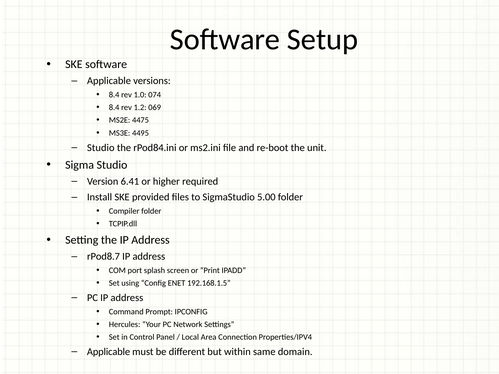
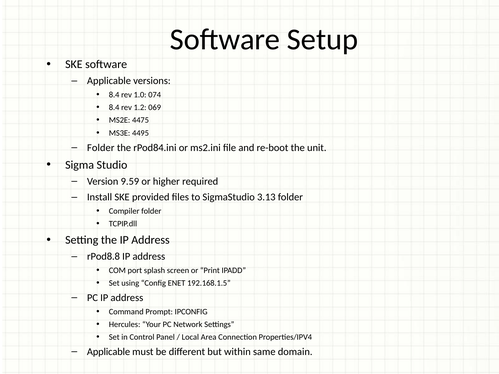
Studio: Studio -> Folder (101, 148)
6.41: 6.41 -> 9.59 (130, 182)
5.00: 5.00 -> 3.13 (266, 197)
rPod8.7: rPod8.7 -> rPod8.8 (103, 257)
